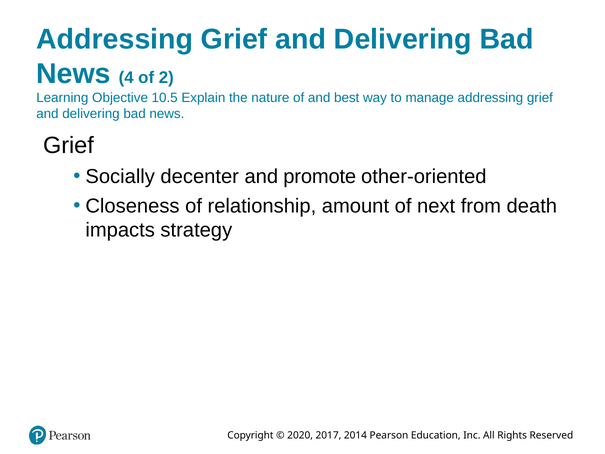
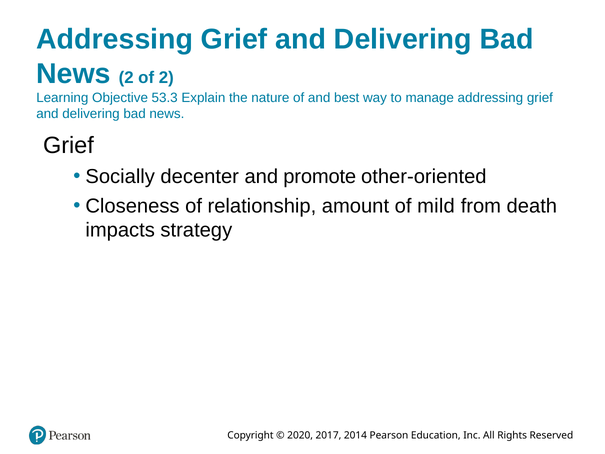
News 4: 4 -> 2 (126, 78)
10.5: 10.5 -> 53.3 (165, 98)
next: next -> mild (436, 206)
